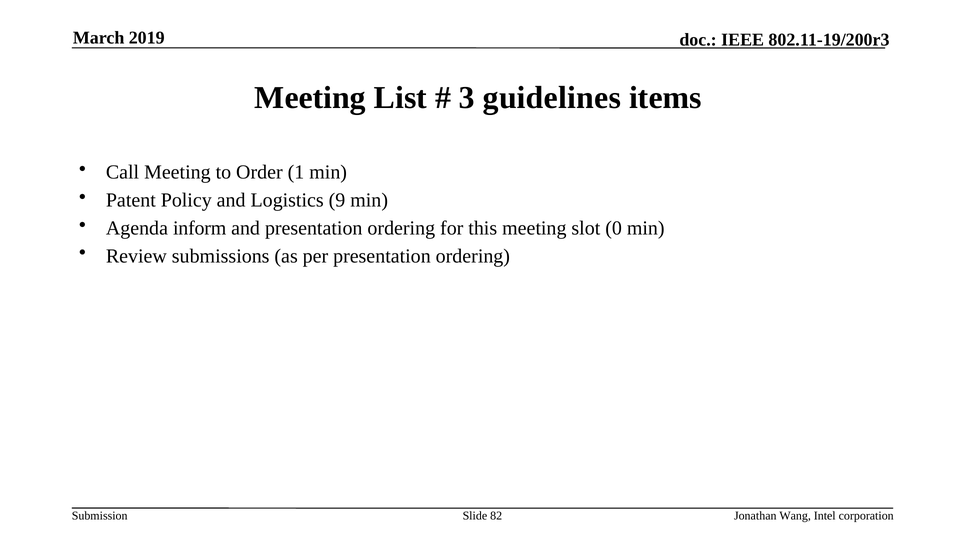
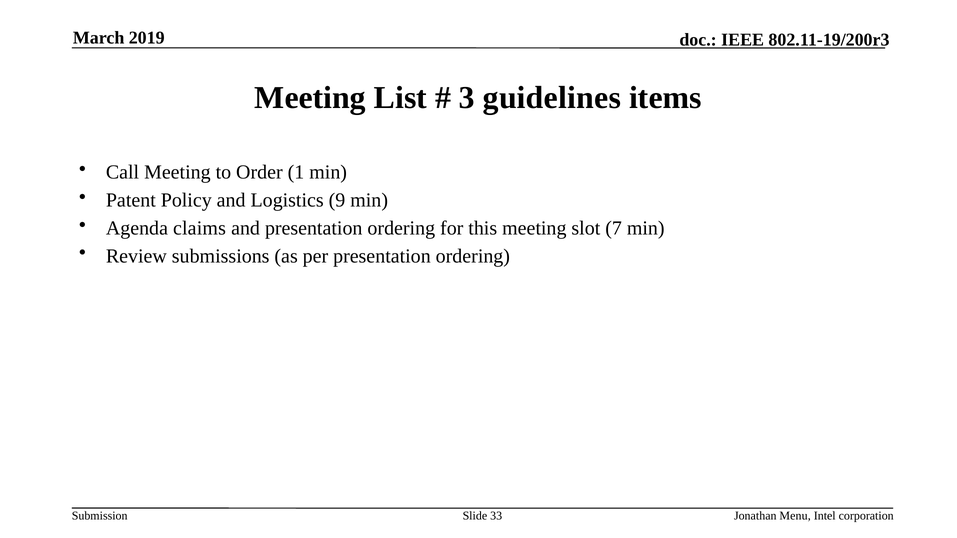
inform: inform -> claims (199, 228)
0: 0 -> 7 (614, 228)
82: 82 -> 33 (496, 516)
Wang: Wang -> Menu (795, 516)
